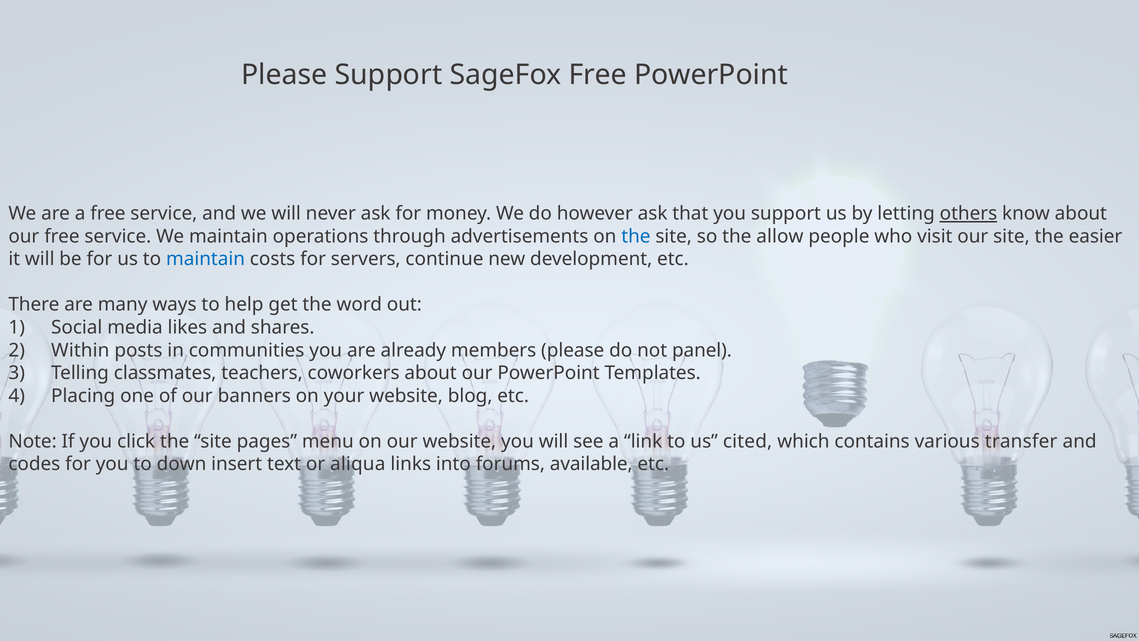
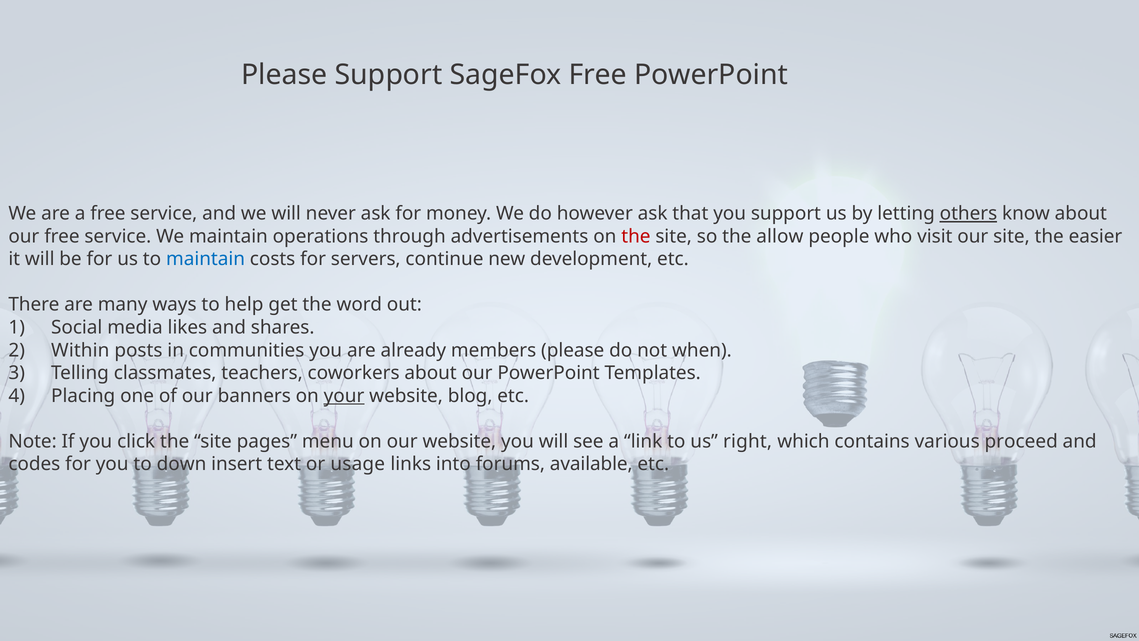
the colour: blue -> red (636, 236)
panel: panel -> when (702, 350)
your underline: none -> present (344, 396)
cited: cited -> right (748, 441)
transfer: transfer -> proceed (1021, 441)
aliqua: aliqua -> usage (358, 464)
